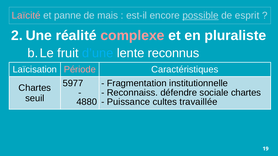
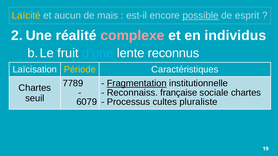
Laïcité colour: pink -> yellow (26, 15)
panne: panne -> aucun (68, 15)
pluraliste: pluraliste -> individus (235, 36)
Période colour: pink -> yellow (80, 70)
5977: 5977 -> 7789 (73, 83)
Fragmentation underline: none -> present (137, 83)
défendre: défendre -> française (179, 93)
4880: 4880 -> 6079 (87, 102)
Puissance: Puissance -> Processus (128, 102)
travaillée: travaillée -> pluraliste (198, 102)
